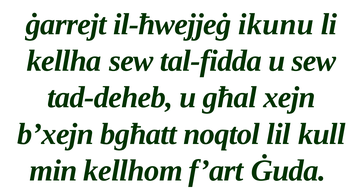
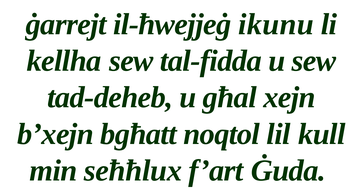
kellhom: kellhom -> seħħlux (133, 170)
